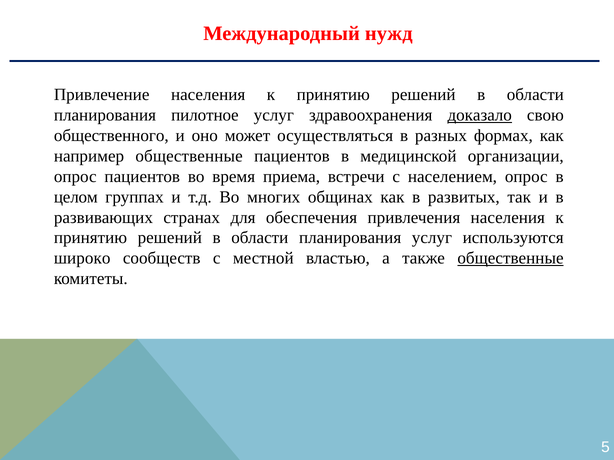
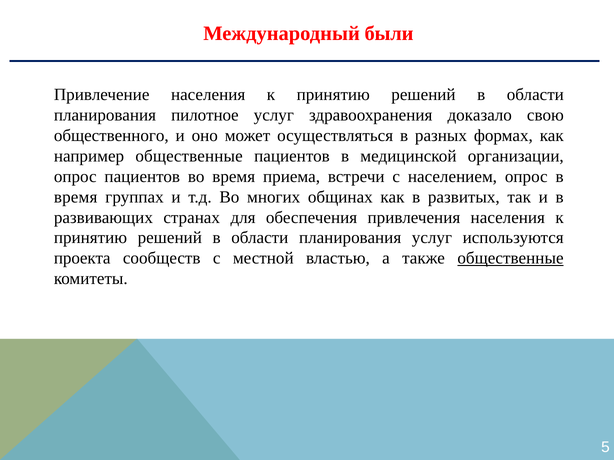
нужд: нужд -> были (389, 34)
доказало underline: present -> none (480, 115)
целом: целом -> время (76, 197)
широко: широко -> проекта (82, 259)
